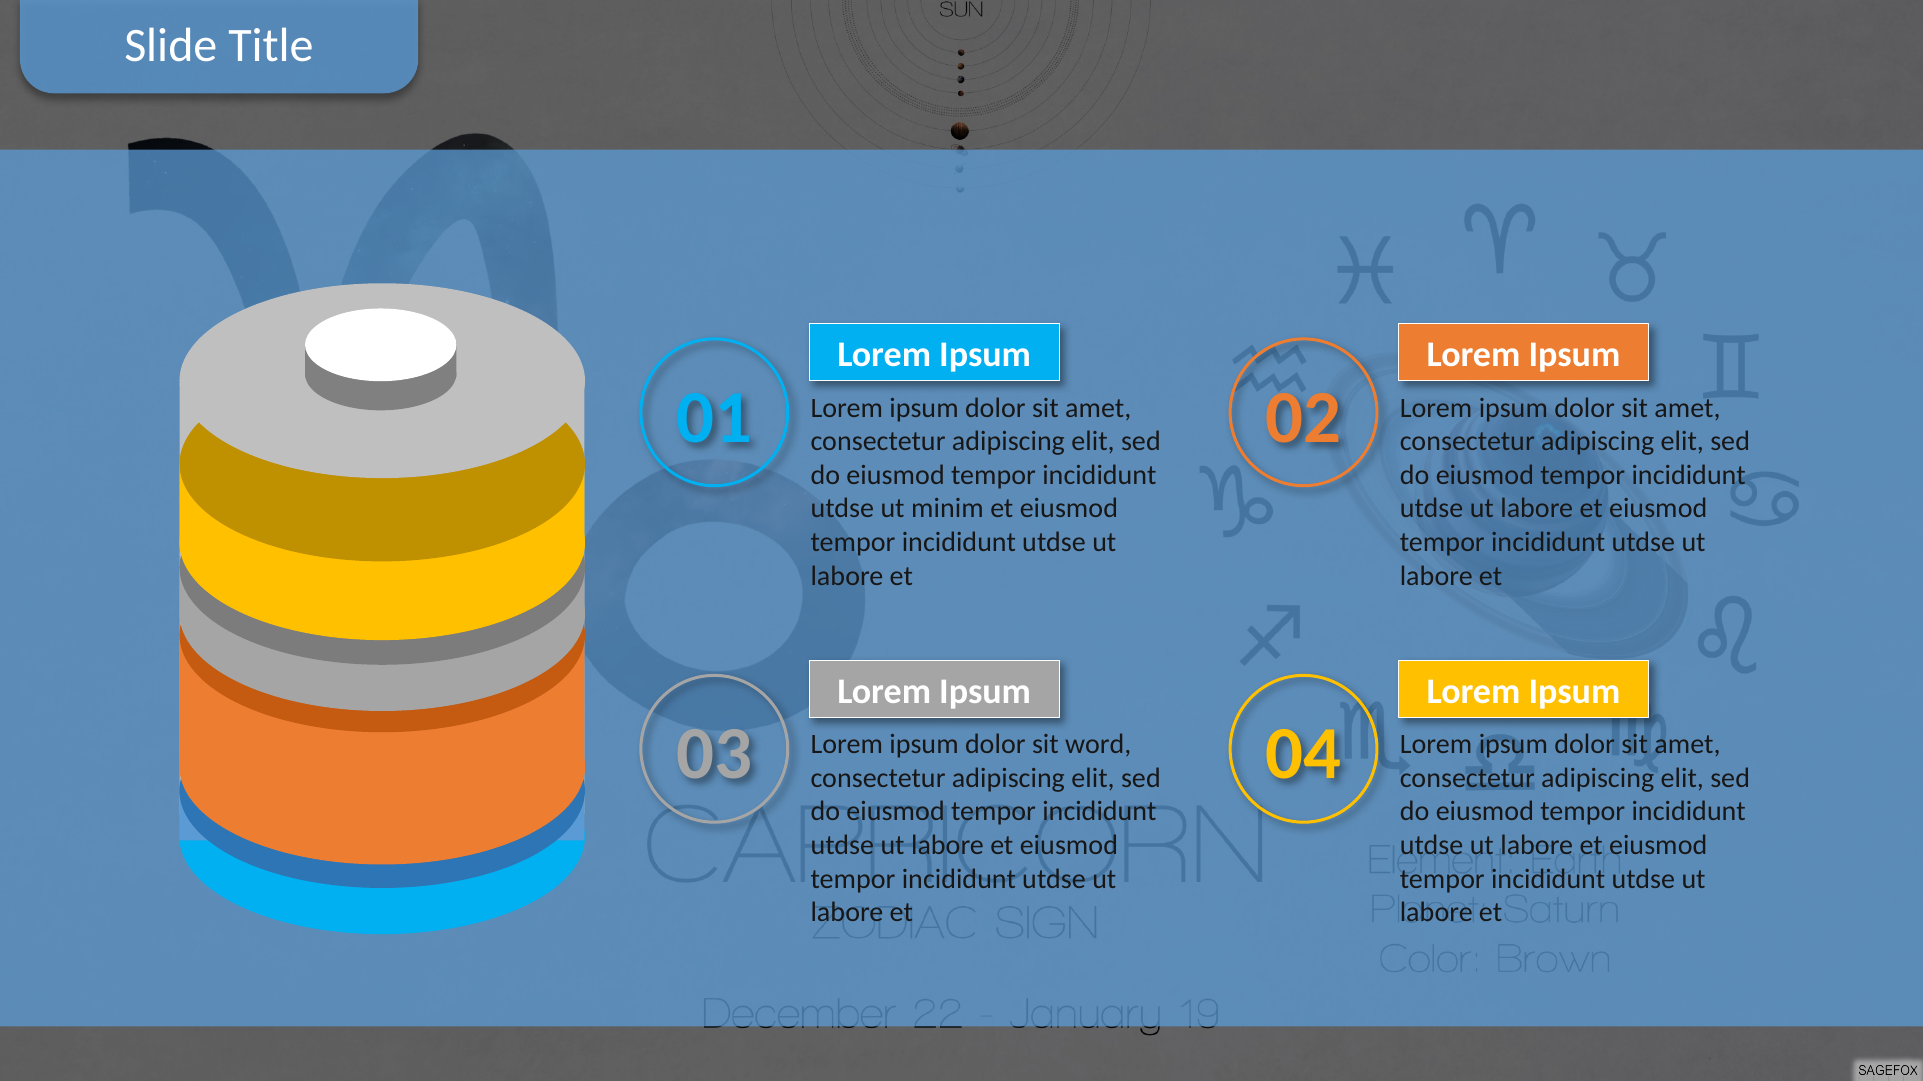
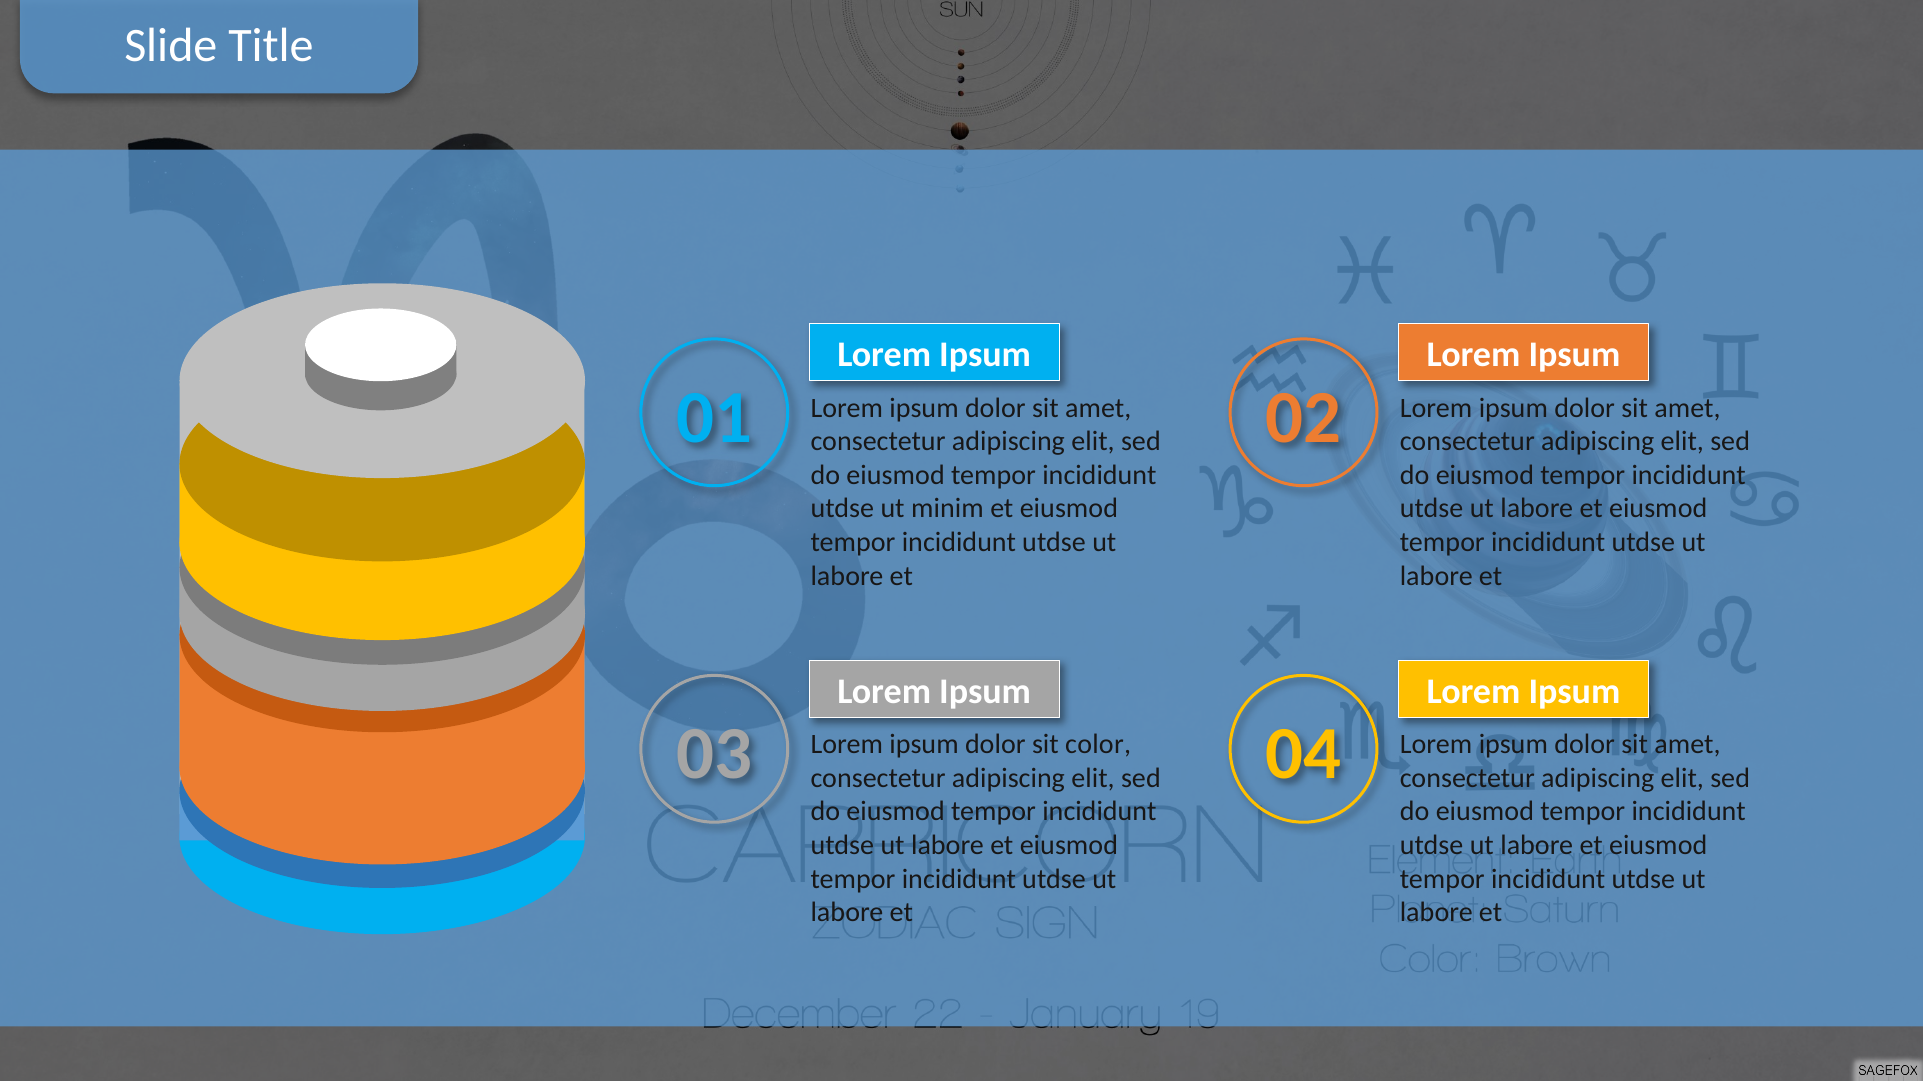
word: word -> color (1098, 745)
